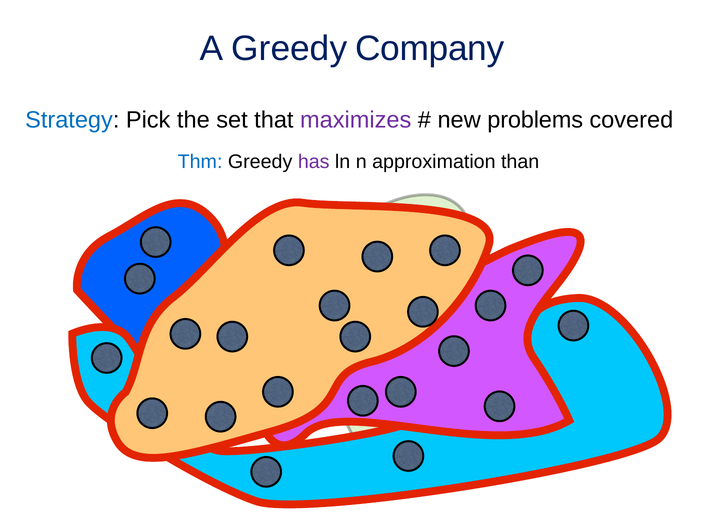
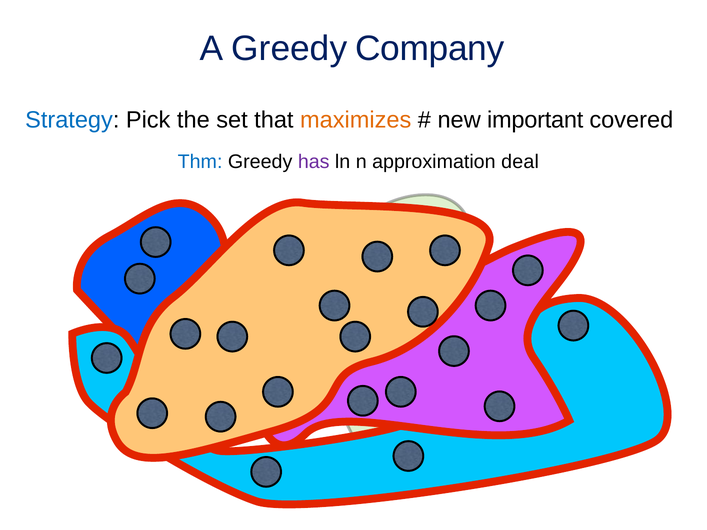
maximizes colour: purple -> orange (356, 120)
problems: problems -> important (535, 120)
than: than -> deal (520, 162)
